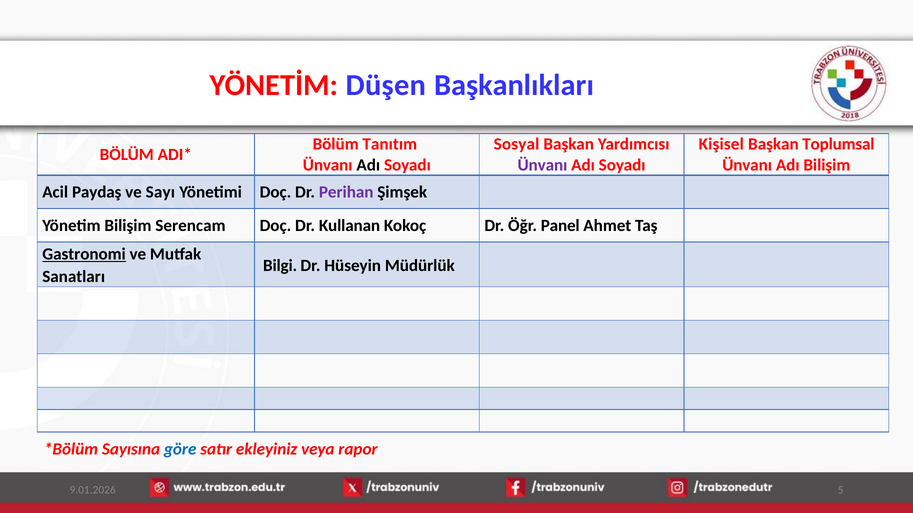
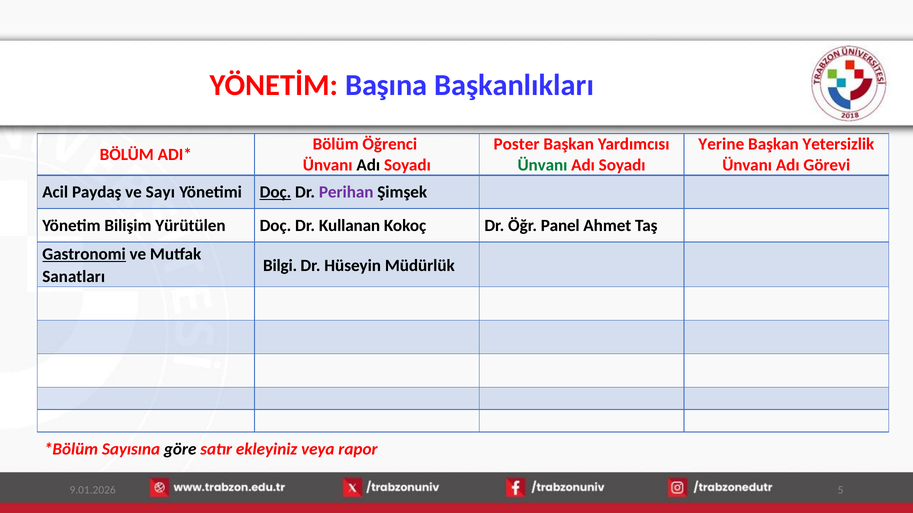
Düşen: Düşen -> Başına (386, 85)
Tanıtım: Tanıtım -> Öğrenci (390, 144)
Sosyal: Sosyal -> Poster (517, 144)
Kişisel: Kişisel -> Yerine (721, 144)
Toplumsal: Toplumsal -> Yetersizlik (838, 144)
Ünvanı colour: purple -> green (542, 165)
Adı Bilişim: Bilişim -> Görevi (827, 165)
Doç underline: none -> present (275, 192)
Serencam: Serencam -> Yürütülen (190, 226)
göre colour: blue -> black (180, 450)
